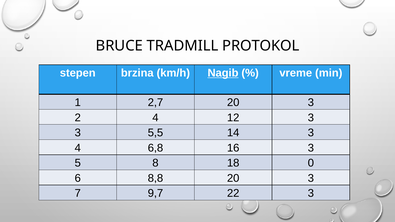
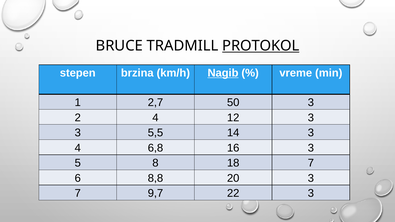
PROTOKOL underline: none -> present (261, 46)
2,7 20: 20 -> 50 (233, 103)
18 0: 0 -> 7 (311, 163)
